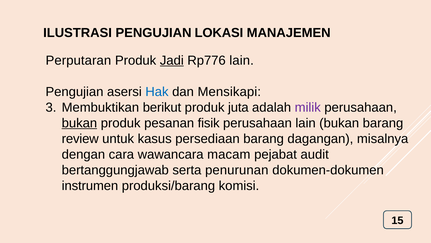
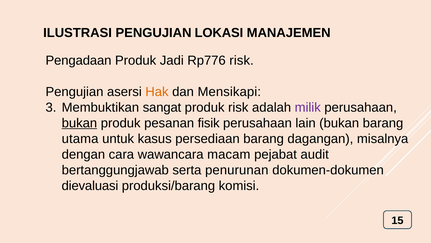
Perputaran: Perputaran -> Pengadaan (79, 60)
Jadi underline: present -> none (172, 60)
Rp776 lain: lain -> risk (242, 60)
Hak colour: blue -> orange (157, 92)
berikut: berikut -> sangat (162, 107)
produk juta: juta -> risk (238, 107)
review: review -> utama (80, 138)
instrumen: instrumen -> dievaluasi (90, 185)
